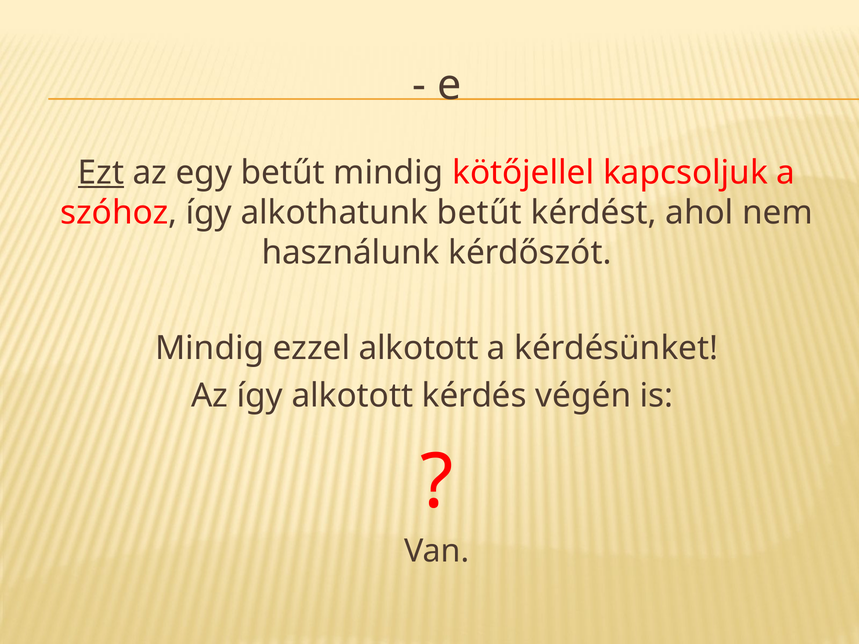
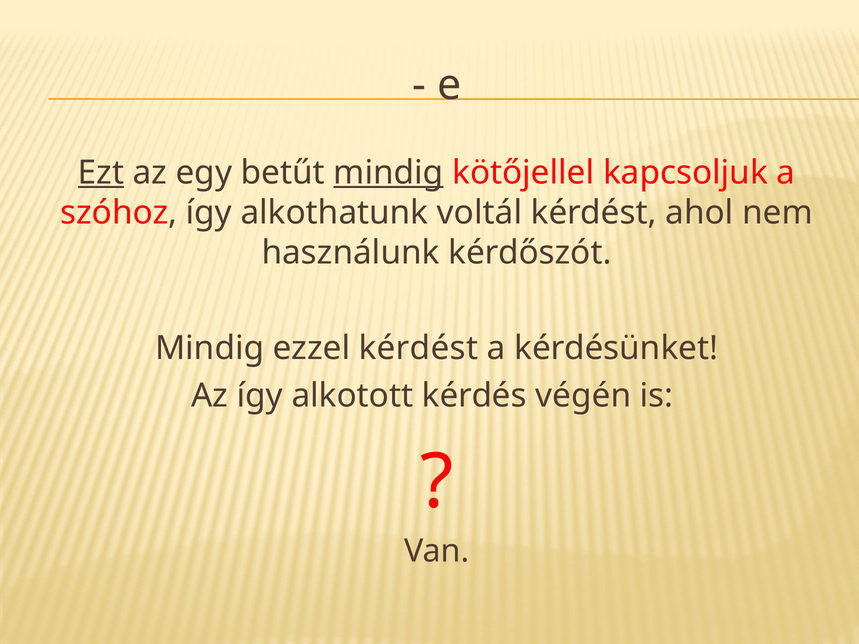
mindig underline: none -> present (388, 173)
alkothatunk betűt: betűt -> voltál (480, 213)
ezzel alkotott: alkotott -> kérdést (418, 348)
